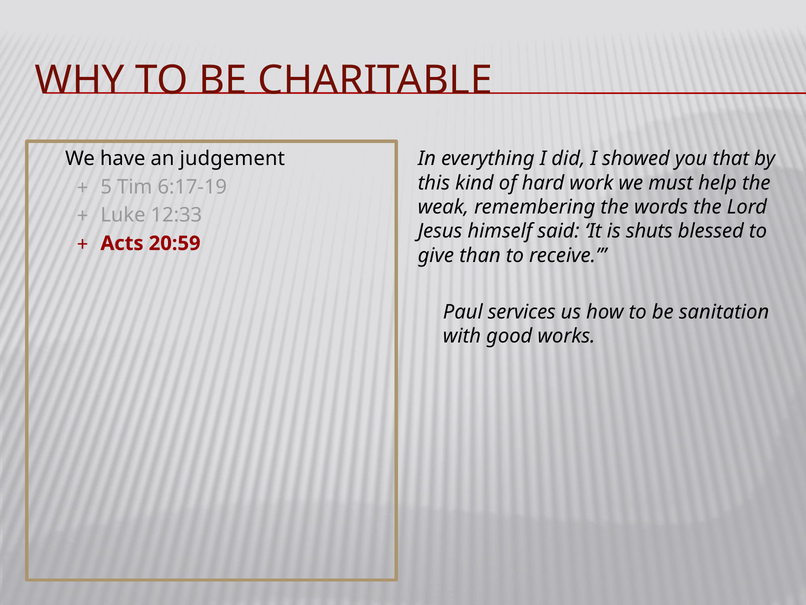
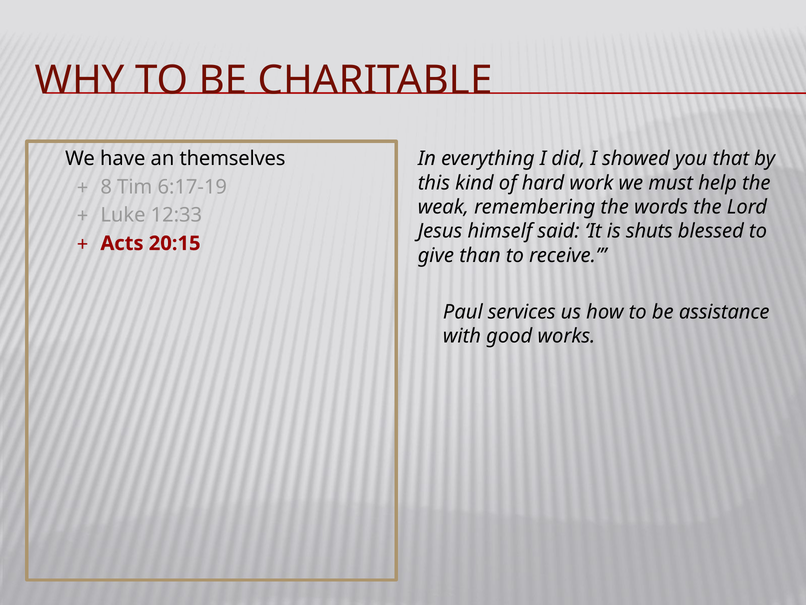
judgement: judgement -> themselves (233, 159)
5: 5 -> 8 (106, 187)
20:59: 20:59 -> 20:15 (175, 243)
sanitation: sanitation -> assistance (724, 312)
